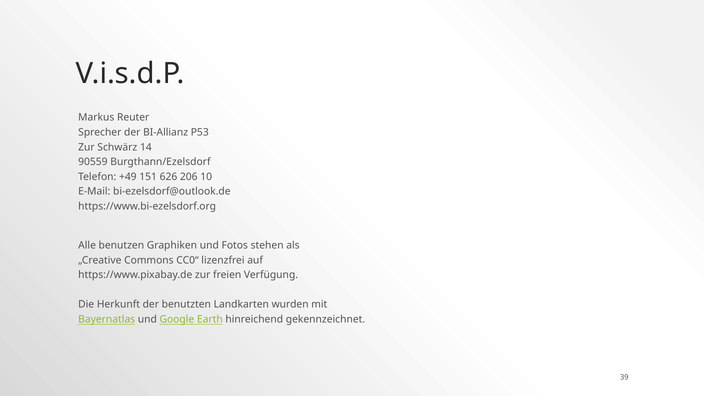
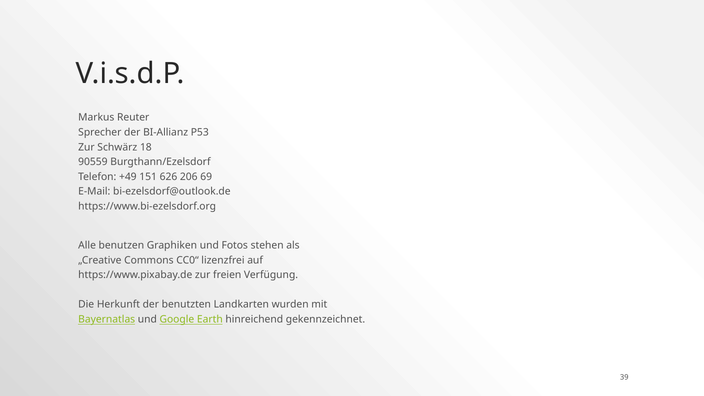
14: 14 -> 18 (146, 147)
10: 10 -> 69 (206, 177)
